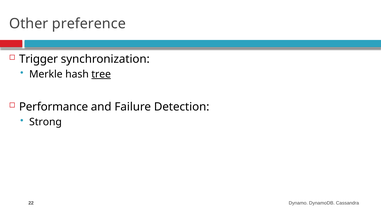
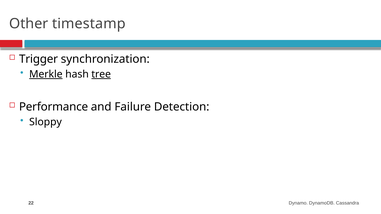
preference: preference -> timestamp (89, 24)
Merkle underline: none -> present (46, 74)
Strong: Strong -> Sloppy (45, 122)
